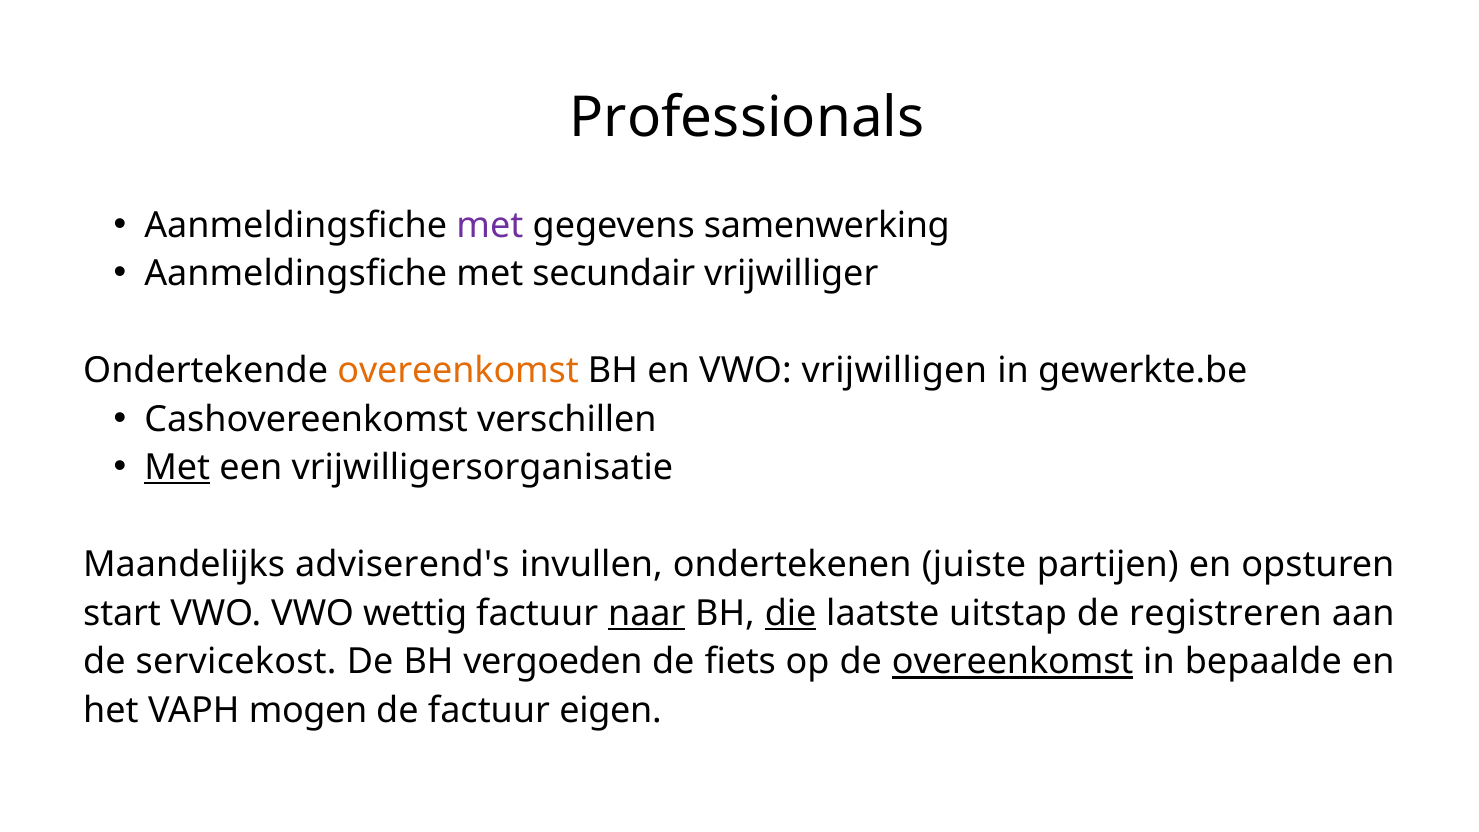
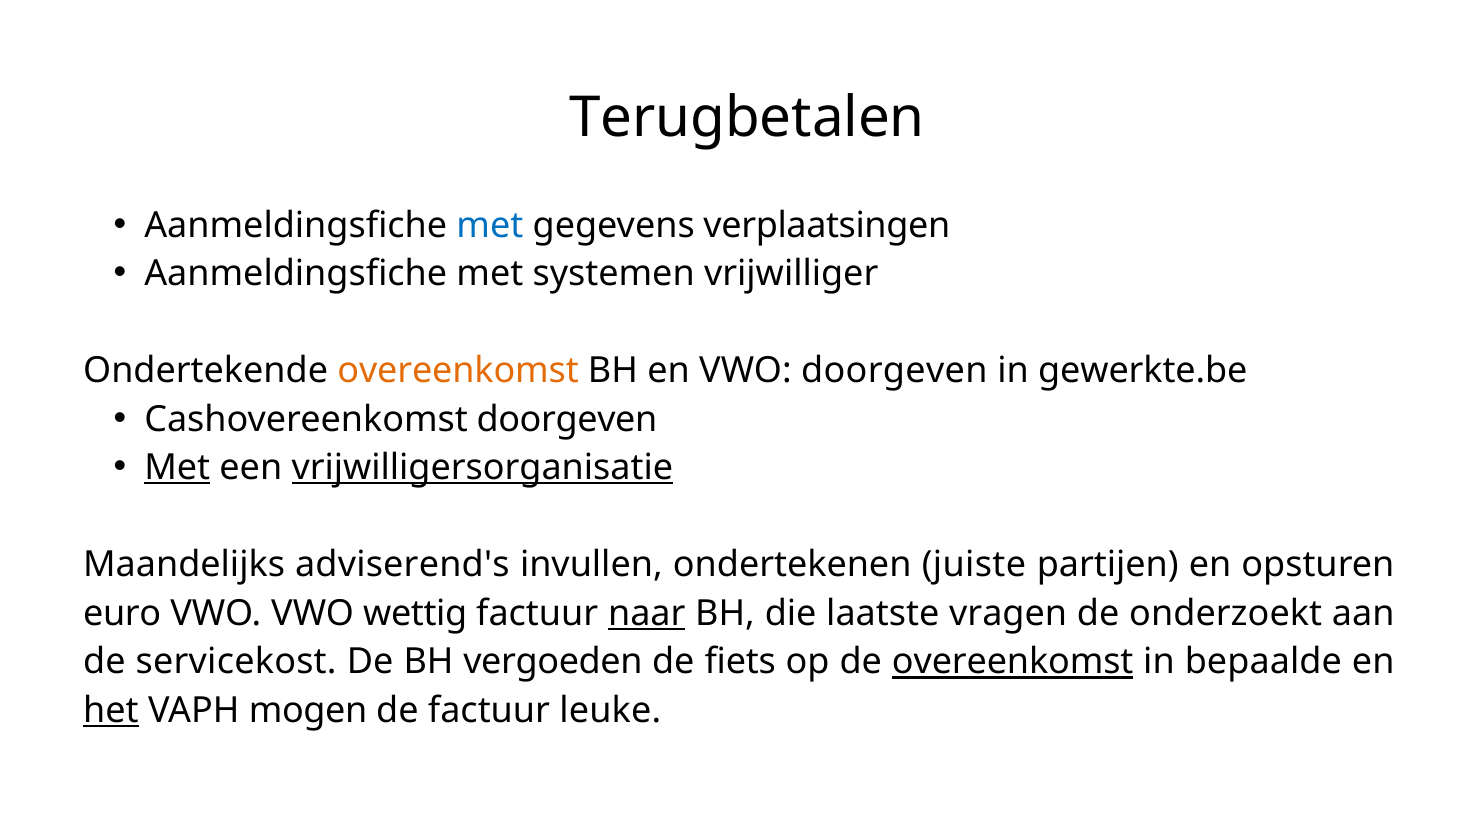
Professionals: Professionals -> Terugbetalen (747, 118)
met colour: purple -> blue (490, 225)
samenwerking: samenwerking -> verplaatsingen (827, 225)
secundair: secundair -> systemen (614, 274)
VWO vrijwilligen: vrijwilligen -> doorgeven (894, 371)
Cashovereenkomst verschillen: verschillen -> doorgeven (567, 419)
vrijwilligersorganisatie underline: none -> present (482, 468)
start: start -> euro (122, 613)
die underline: present -> none (791, 613)
uitstap: uitstap -> vragen (1008, 613)
registreren: registreren -> onderzoekt (1226, 613)
het underline: none -> present (111, 710)
eigen: eigen -> leuke (610, 710)
